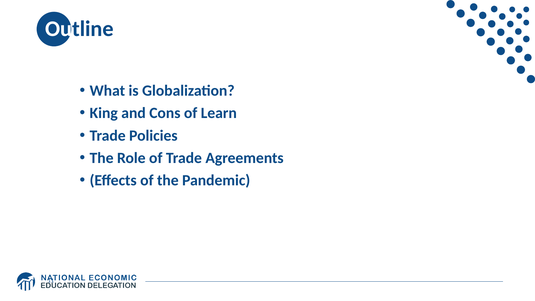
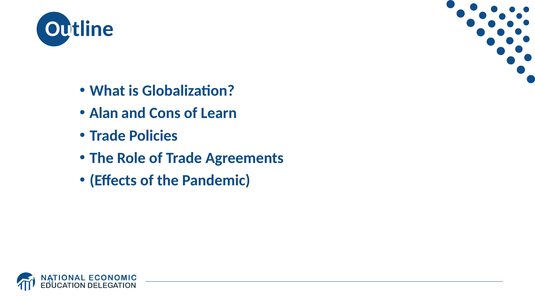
King: King -> Alan (104, 113)
